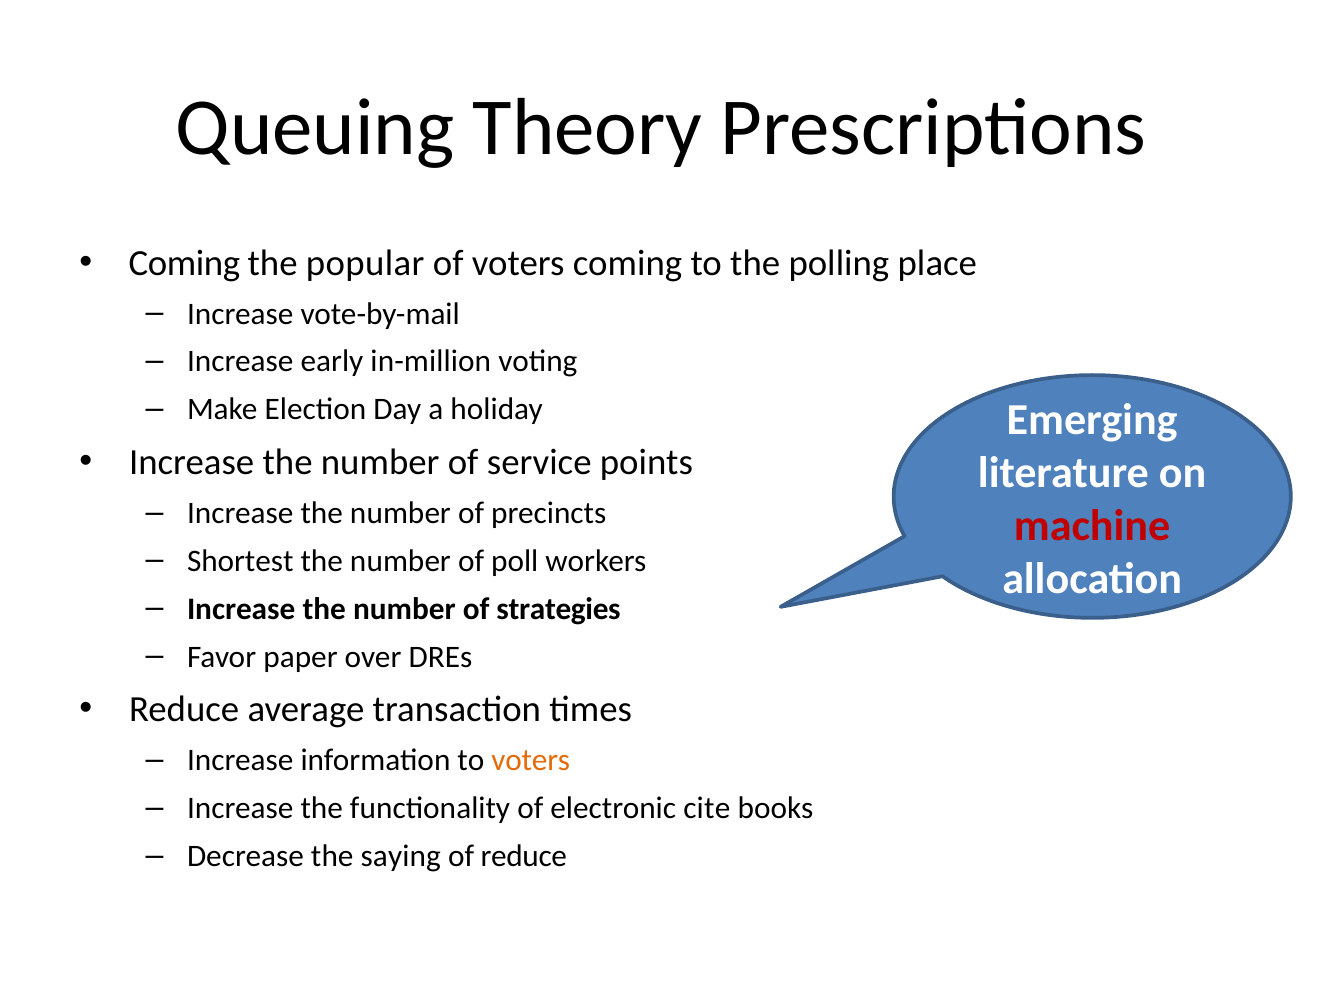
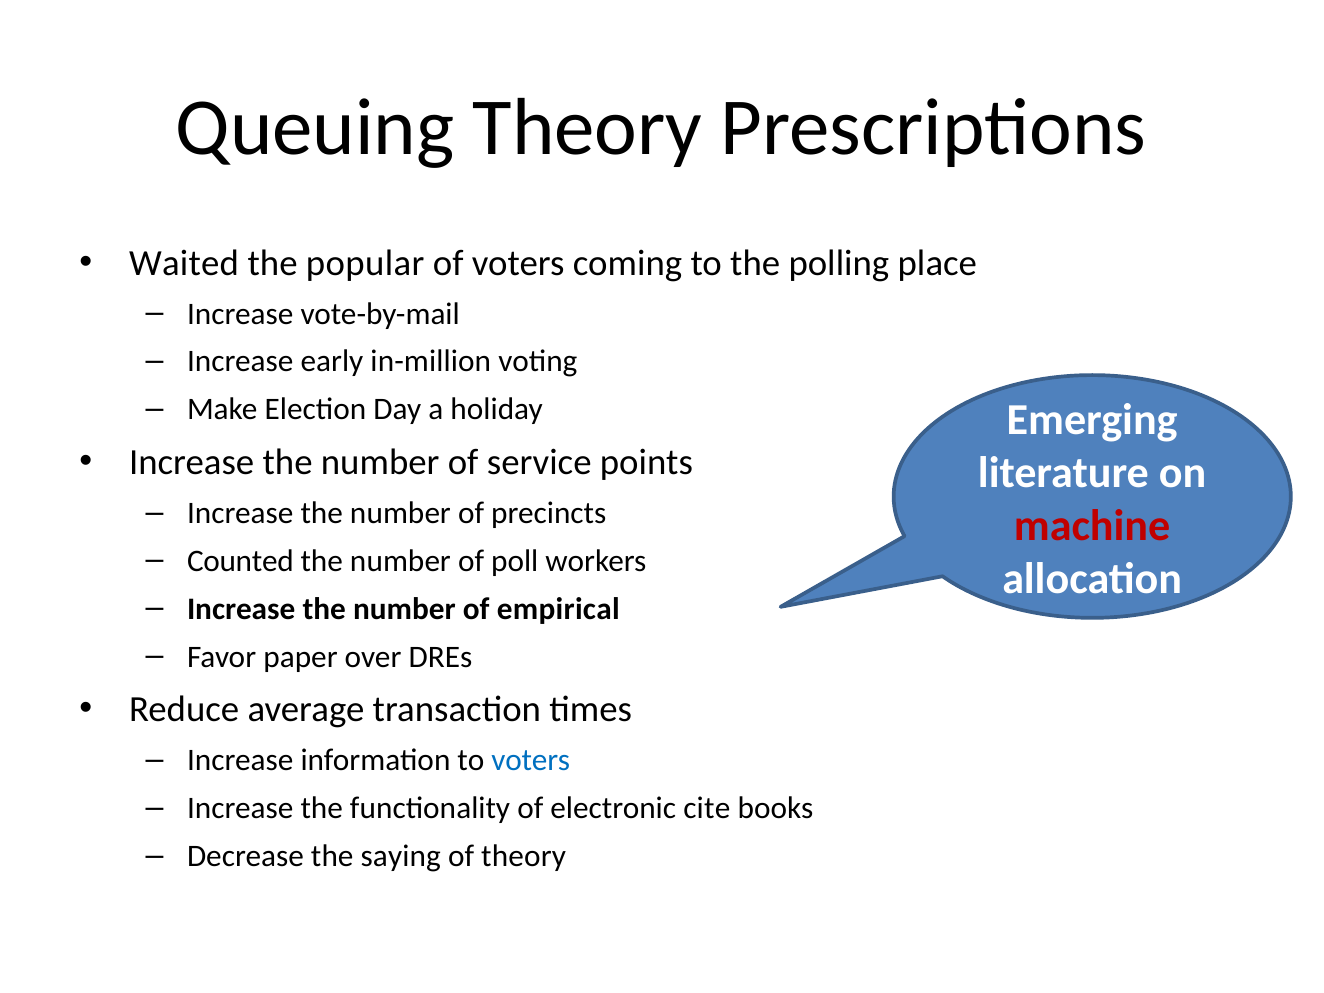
Coming: Coming -> Waited (184, 263)
Shortest: Shortest -> Counted (240, 561)
strategies: strategies -> empirical (558, 609)
voters colour: orange -> blue (531, 761)
of reduce: reduce -> theory (524, 856)
